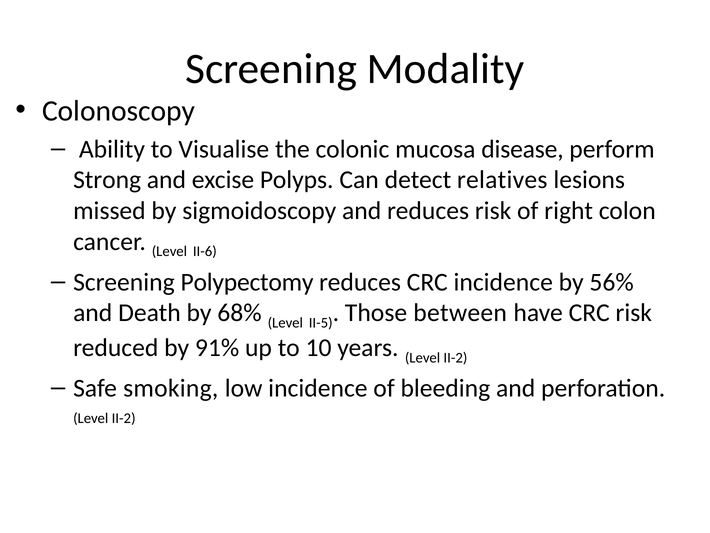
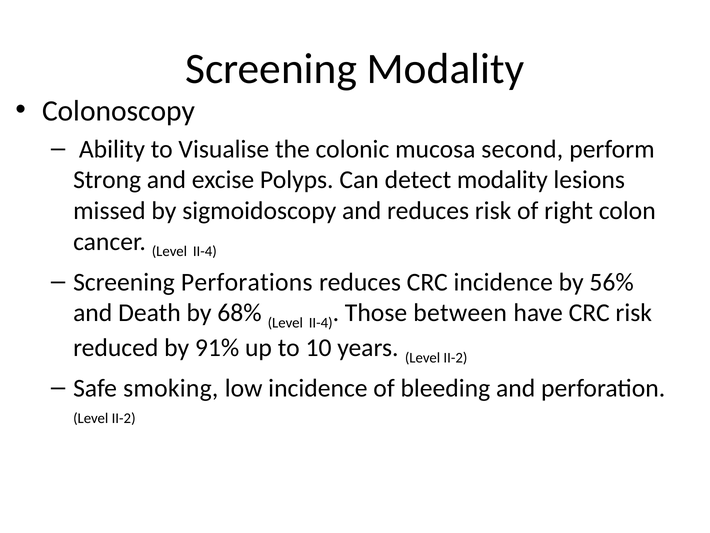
disease: disease -> second (522, 149)
detect relatives: relatives -> modality (502, 180)
cancer Level II-6: II-6 -> II-4 (205, 251)
Polypectomy: Polypectomy -> Perforations (247, 282)
68% Level II-5: II-5 -> II-4 (321, 322)
